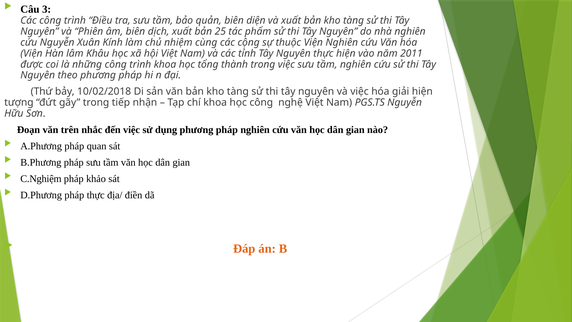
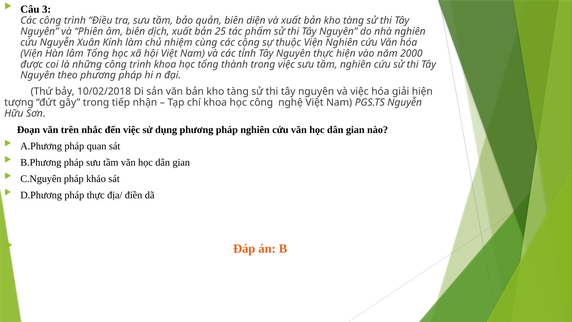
lâm Khâu: Khâu -> Tổng (98, 53)
2011: 2011 -> 2000 (411, 53)
C.Nghiệm: C.Nghiệm -> C.Nguyên (41, 179)
